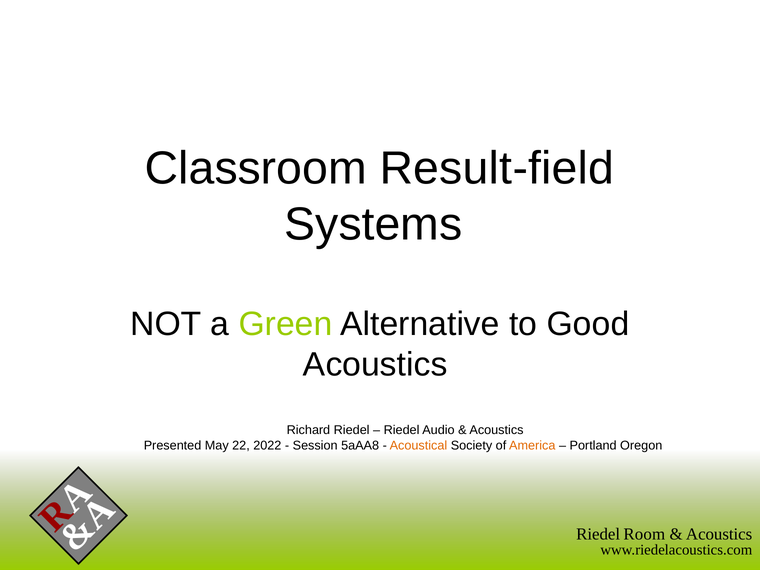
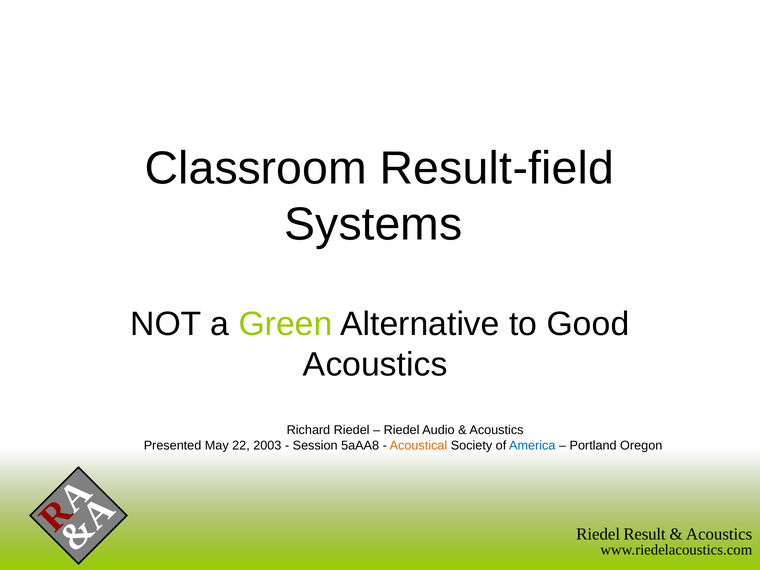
2022: 2022 -> 2003 (267, 445)
America colour: orange -> blue (532, 445)
Room: Room -> Result (645, 534)
